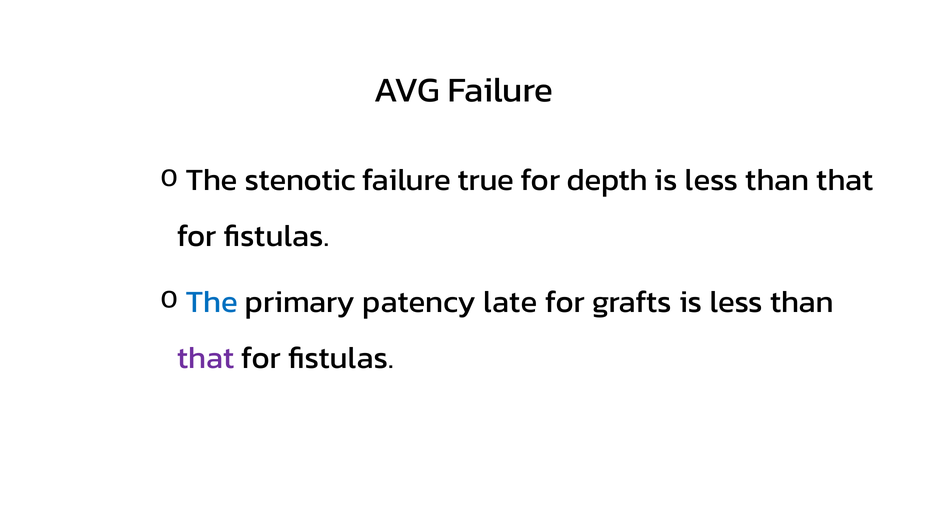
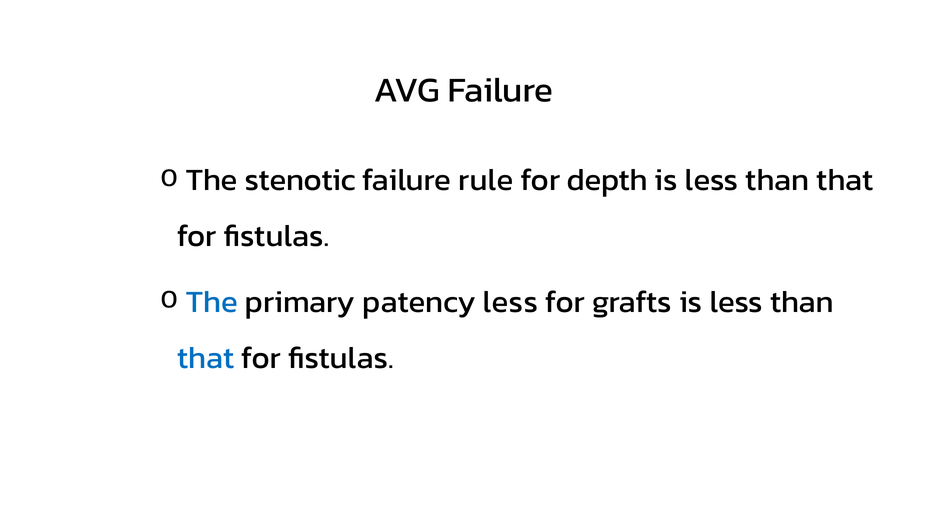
true: true -> rule (486, 180)
patency late: late -> less (510, 302)
that colour: purple -> blue (206, 358)
